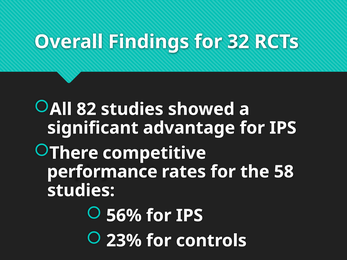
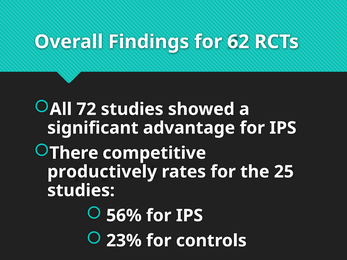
32: 32 -> 62 (238, 42)
82: 82 -> 72 (86, 109)
performance: performance -> productively (102, 172)
58: 58 -> 25 (284, 172)
